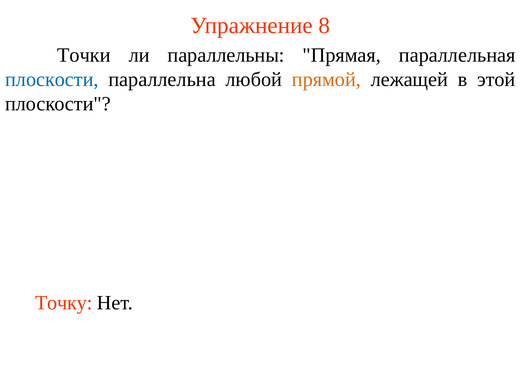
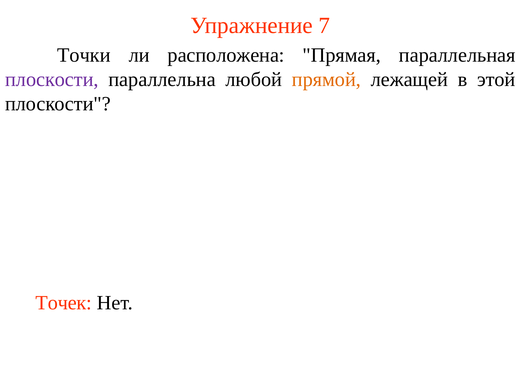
8: 8 -> 7 (324, 25)
параллельны: параллельны -> расположена (226, 55)
плоскости colour: blue -> purple (52, 80)
Точку: Точку -> Точек (64, 303)
